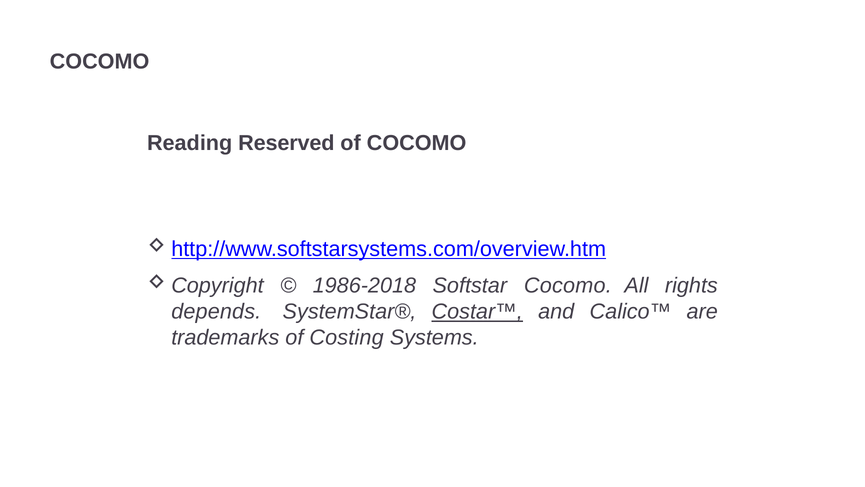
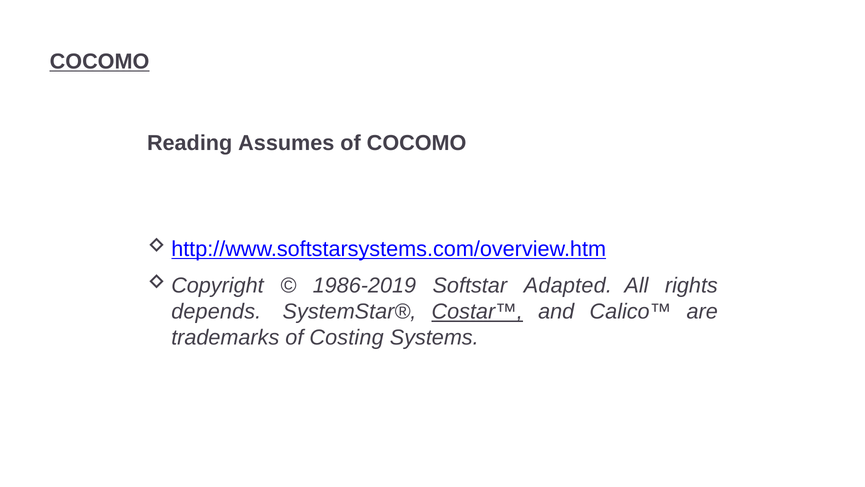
COCOMO underline: none -> present (100, 62)
Reserved: Reserved -> Assumes (286, 143)
1986-2018: 1986-2018 -> 1986-2019 (364, 286)
Softstar Cocomo: Cocomo -> Adapted (568, 286)
